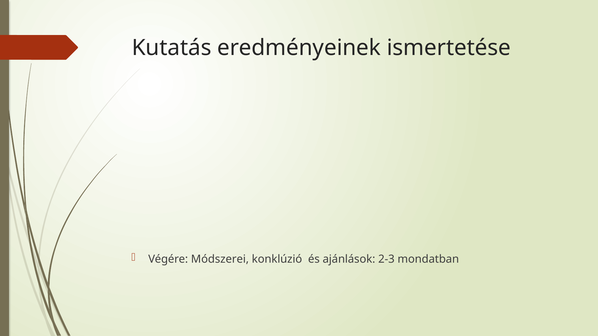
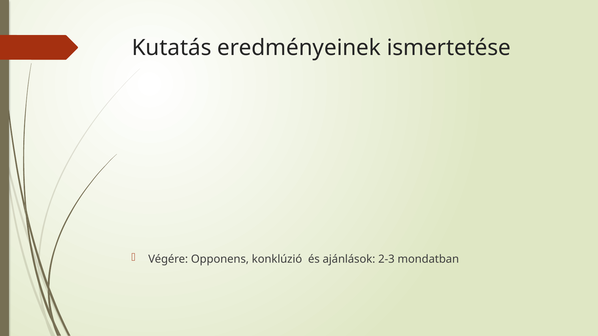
Módszerei: Módszerei -> Opponens (220, 259)
